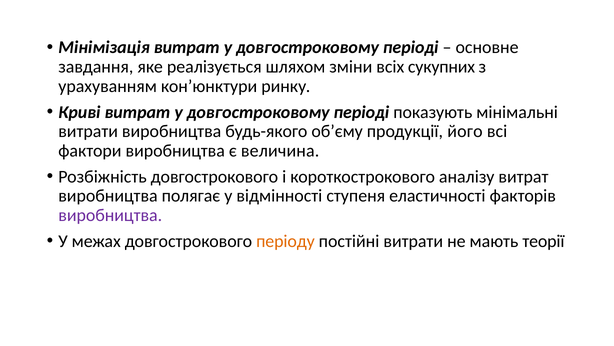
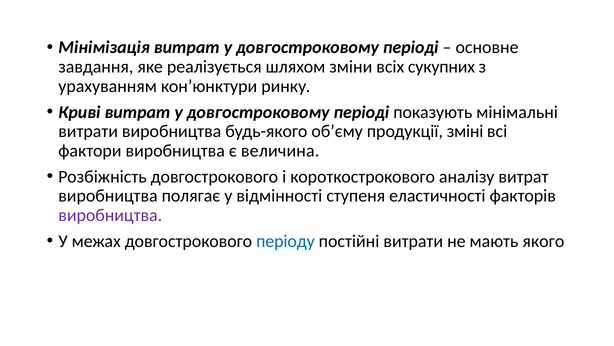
його: його -> зміні (465, 131)
періоду colour: orange -> blue (285, 241)
теорії: теорії -> якого (543, 241)
